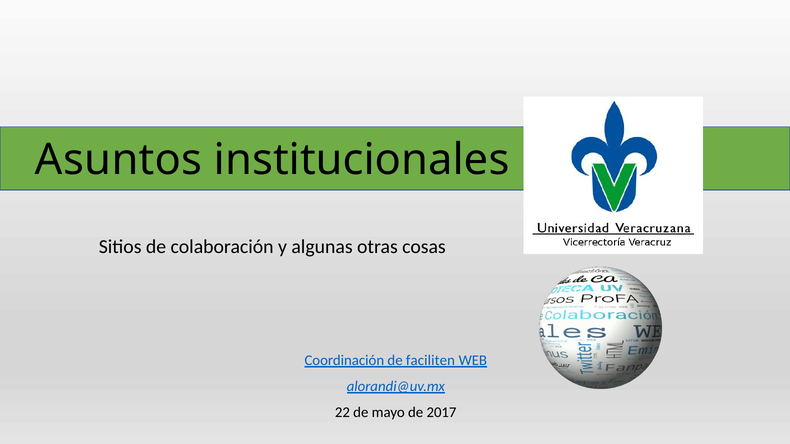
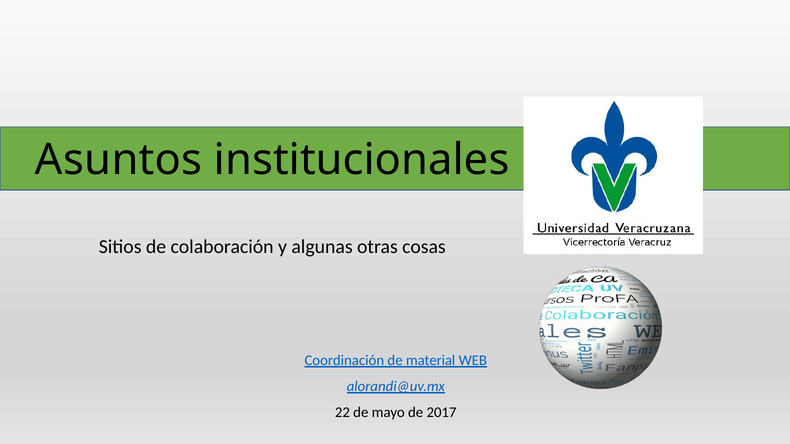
faciliten: faciliten -> material (431, 361)
